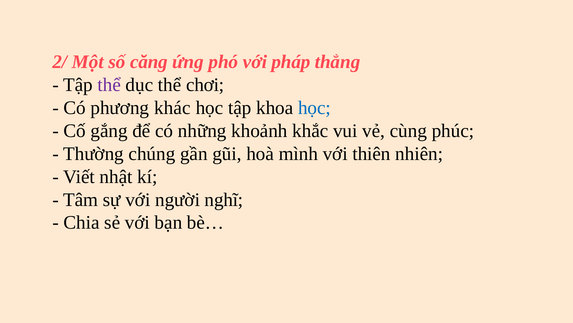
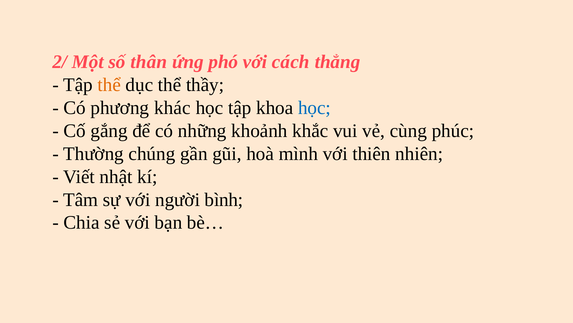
căng: căng -> thân (149, 62)
pháp: pháp -> cách (291, 62)
thể colour: purple -> orange (109, 85)
chơi: chơi -> thầy (205, 85)
nghĩ: nghĩ -> bình (224, 199)
